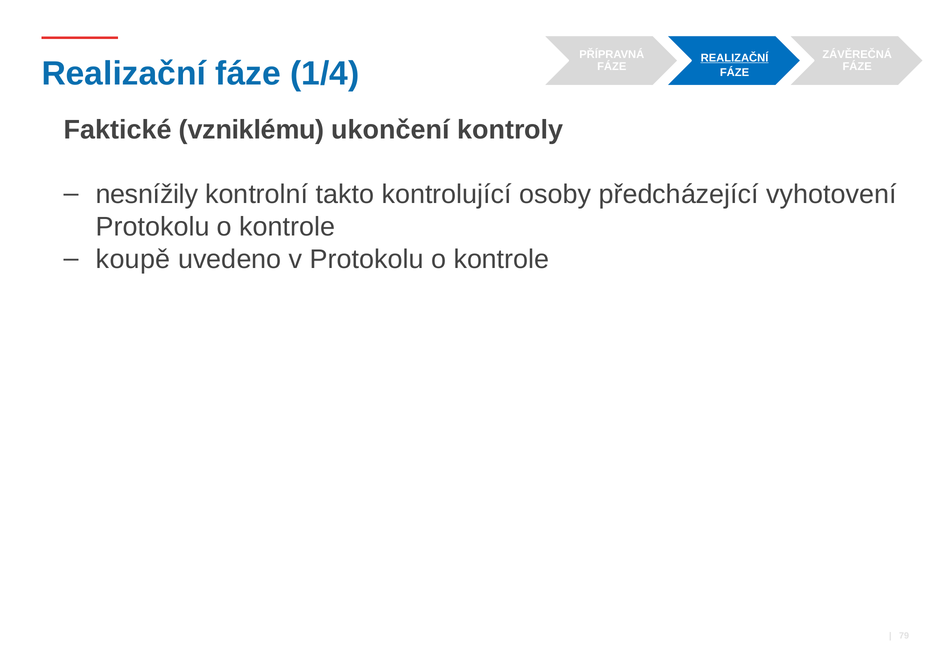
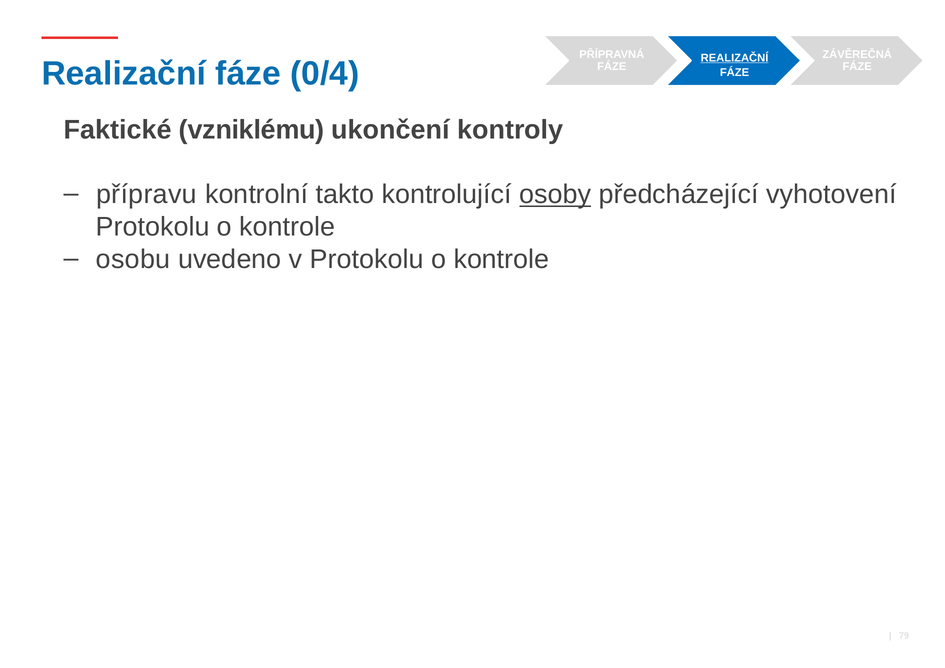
1/4: 1/4 -> 0/4 (325, 74)
nesnížily: nesnížily -> přípravu (147, 195)
osoby underline: none -> present (555, 195)
koupě: koupě -> osobu (133, 259)
